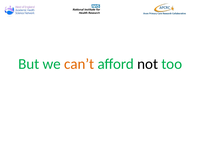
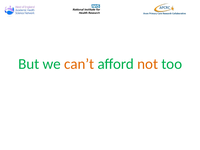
not colour: black -> orange (148, 64)
